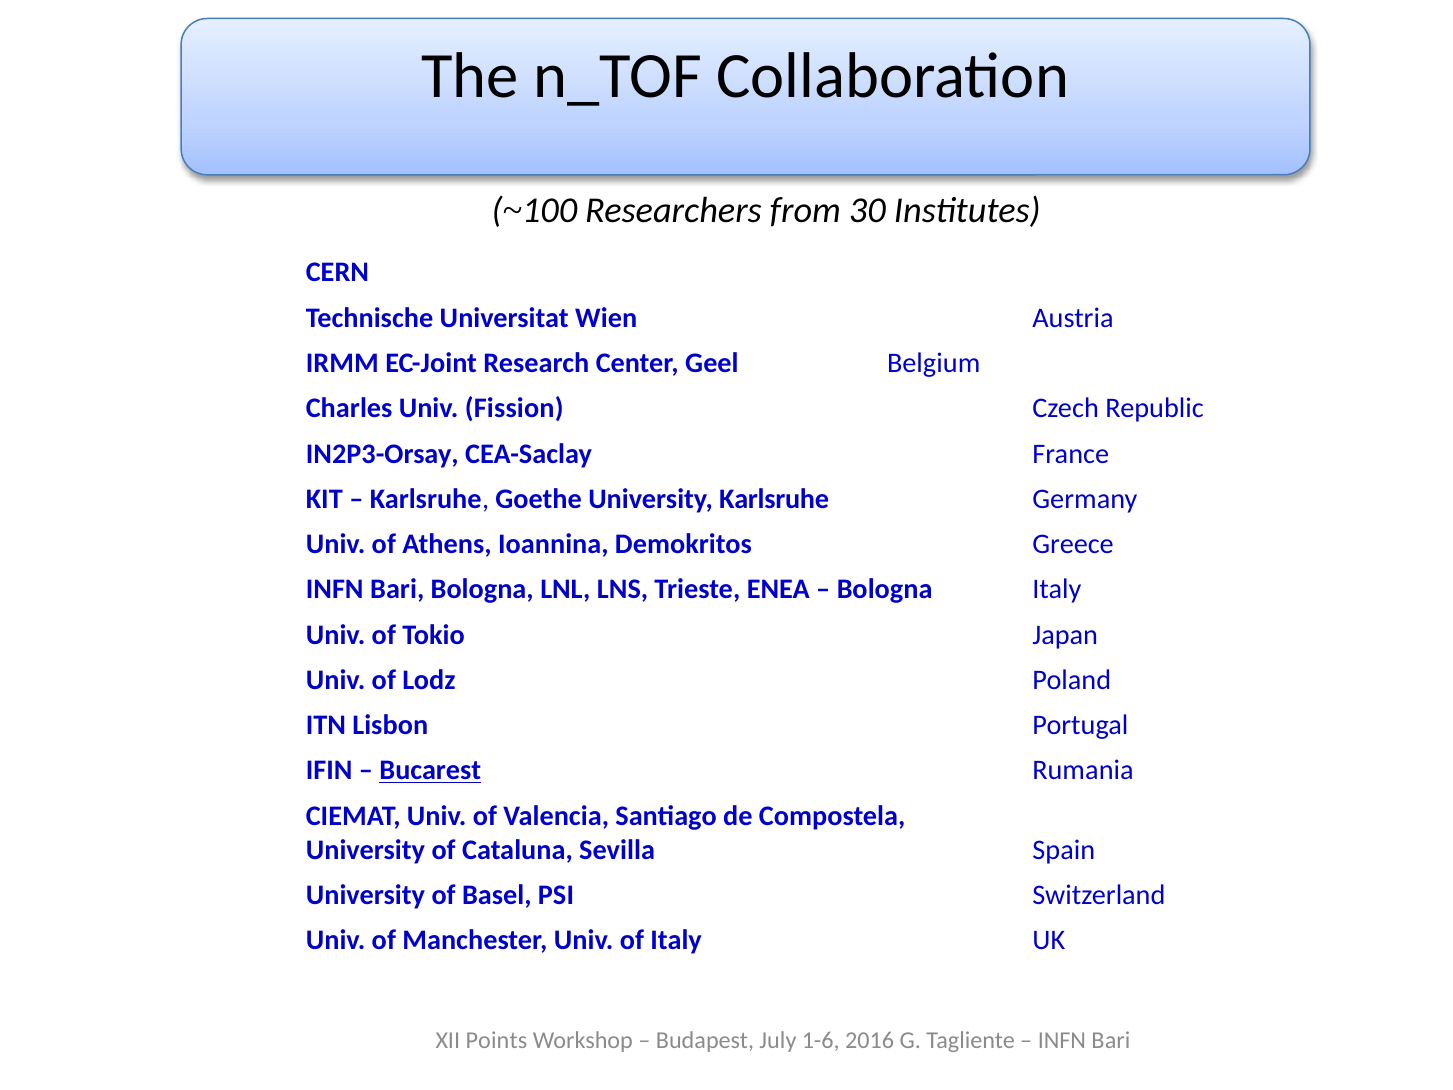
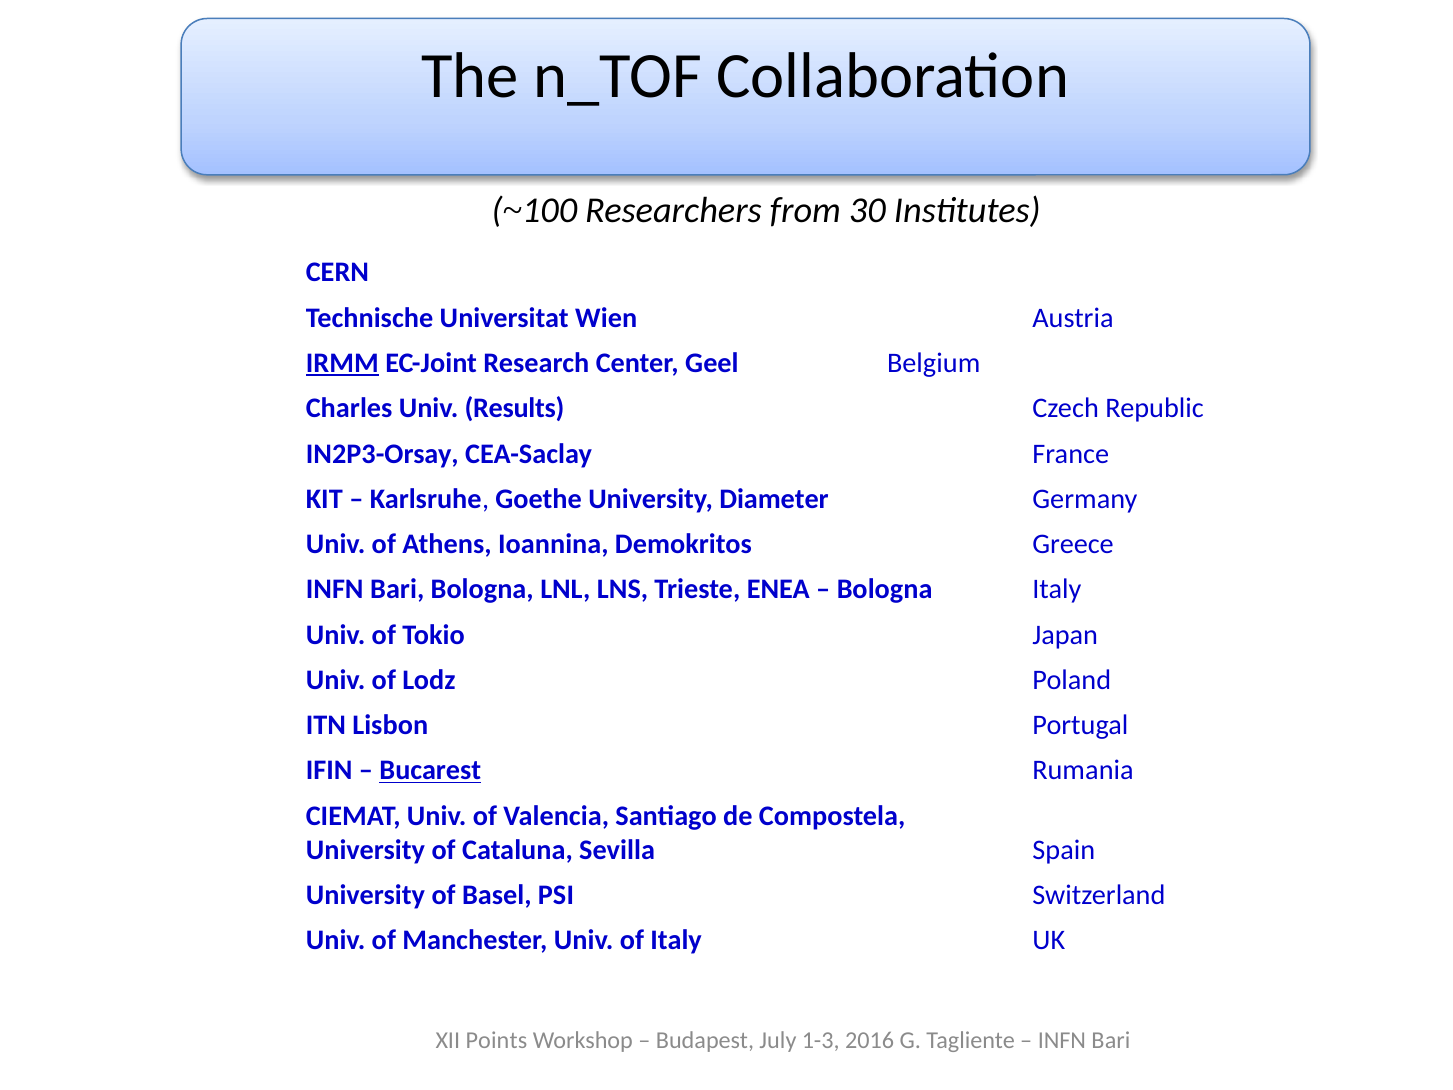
IRMM underline: none -> present (342, 363)
Fission: Fission -> Results (514, 408)
University Karlsruhe: Karlsruhe -> Diameter (774, 499)
1-6: 1-6 -> 1-3 (821, 1041)
